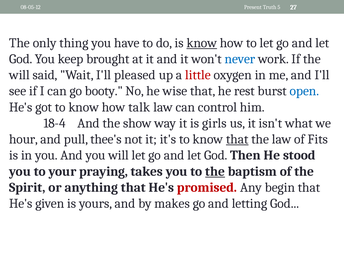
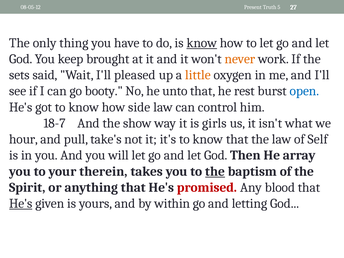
never colour: blue -> orange (240, 59)
will: will -> sets (19, 75)
little colour: red -> orange (198, 75)
wise: wise -> unto (175, 91)
talk: talk -> side (139, 107)
18-4: 18-4 -> 18-7 (55, 123)
thee's: thee's -> take's (106, 139)
that underline: present -> none (237, 139)
Fits: Fits -> Self (318, 139)
stood: stood -> array (299, 155)
praying: praying -> therein (103, 171)
begin: begin -> blood (280, 187)
He's underline: none -> present (21, 203)
makes: makes -> within (172, 203)
